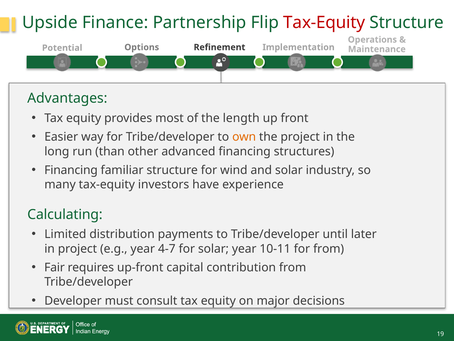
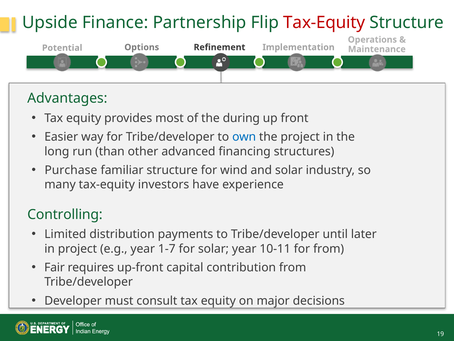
length: length -> during (241, 118)
own colour: orange -> blue (244, 137)
Financing: Financing -> Purchase (71, 170)
Calculating: Calculating -> Controlling (65, 214)
4-7: 4-7 -> 1-7 (167, 248)
